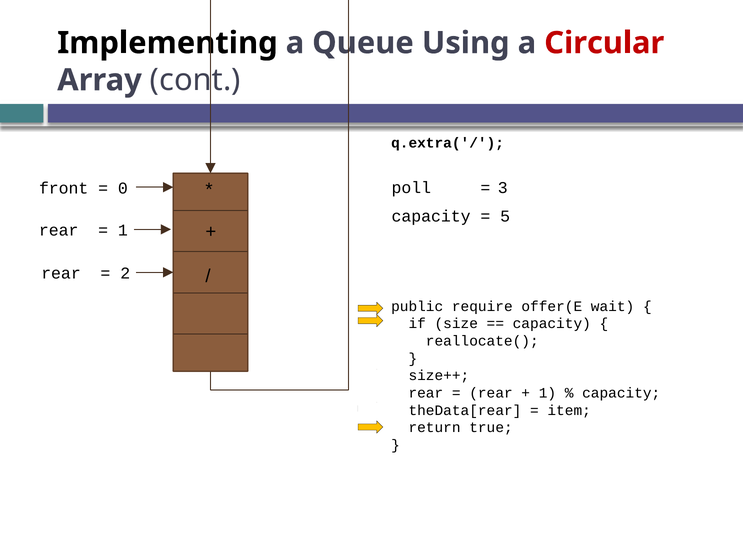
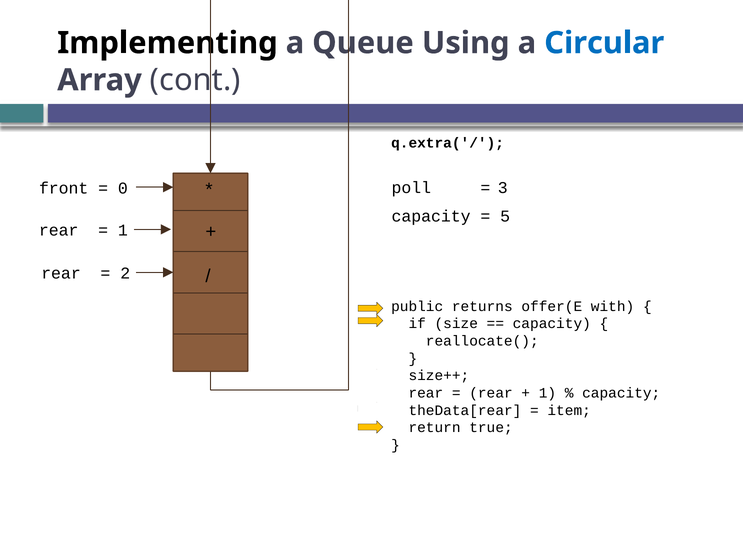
Circular colour: red -> blue (604, 43)
require: require -> returns (482, 306)
wait: wait -> with (613, 306)
